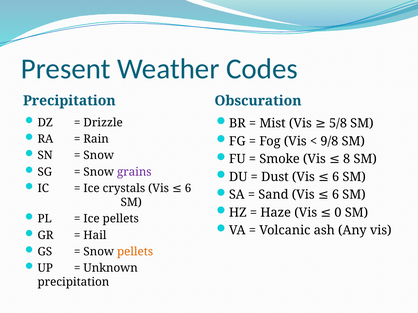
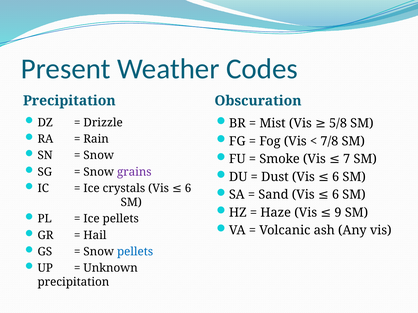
9/8: 9/8 -> 7/8 (329, 141)
8: 8 -> 7 (347, 159)
0: 0 -> 9 (338, 213)
pellets colour: orange -> blue (135, 252)
